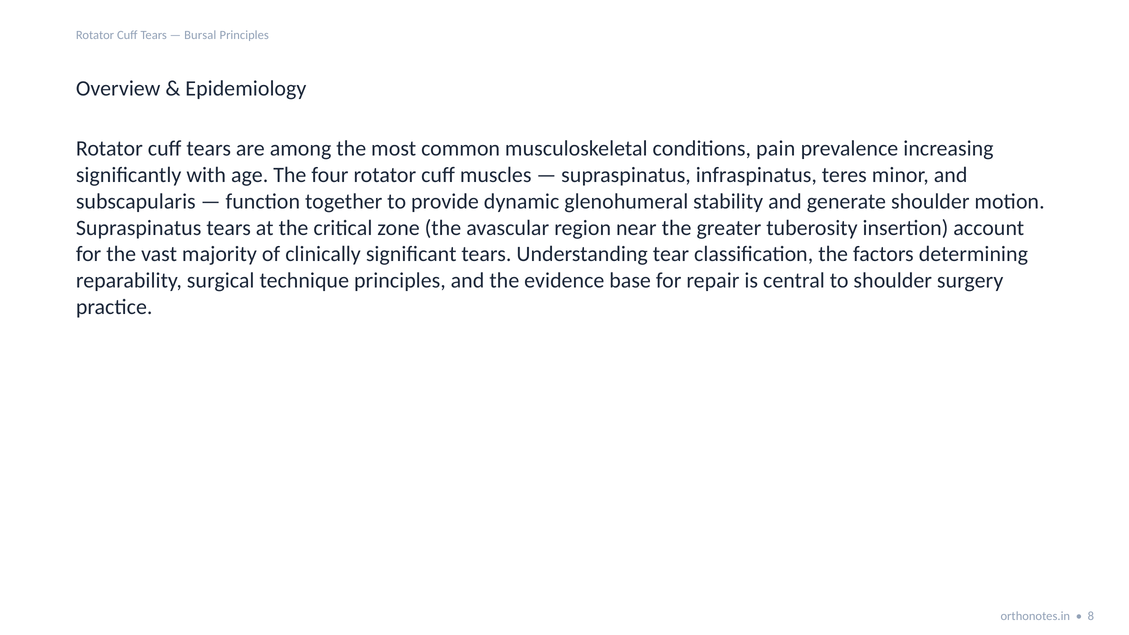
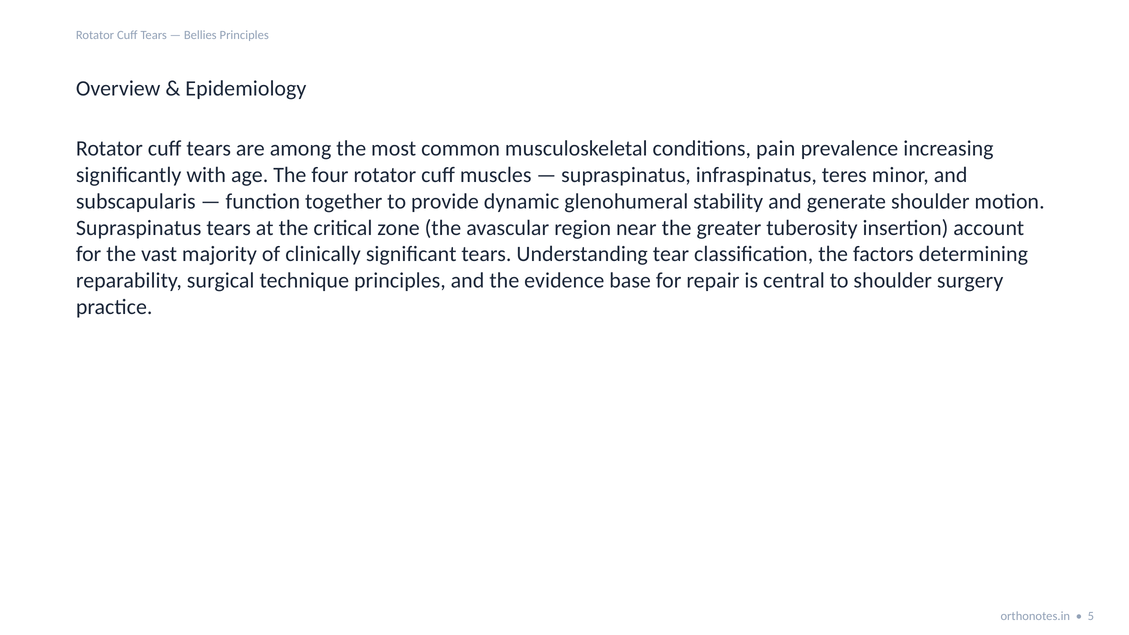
Bursal: Bursal -> Bellies (200, 35)
8: 8 -> 5 (1091, 616)
